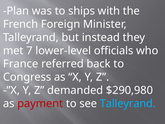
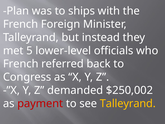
7: 7 -> 5 (29, 51)
France: France -> French (21, 64)
$290,980: $290,980 -> $250,002 (129, 90)
Talleyrand colour: light blue -> yellow (128, 103)
